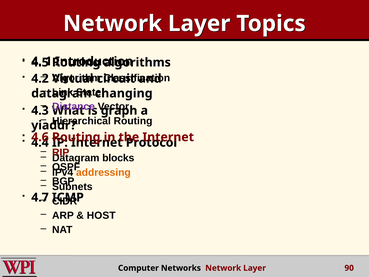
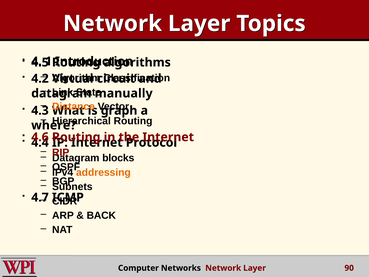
changing: changing -> manually (124, 93)
Distance colour: purple -> orange (73, 107)
yiaddr: yiaddr -> where (54, 125)
HOST: HOST -> BACK (101, 215)
